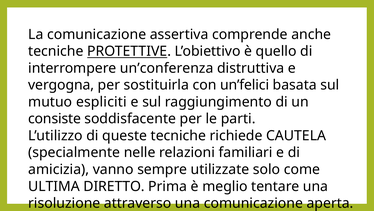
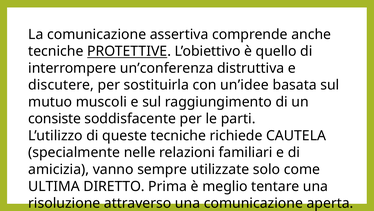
vergogna: vergogna -> discutere (61, 85)
un’felici: un’felici -> un’idee (244, 85)
espliciti: espliciti -> muscoli (101, 102)
